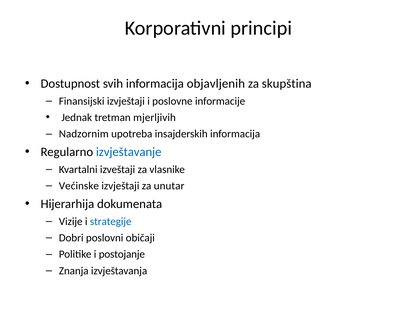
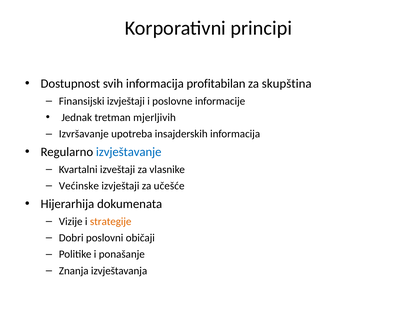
objavljenih: objavljenih -> profitabilan (216, 84)
Nadzornim: Nadzornim -> Izvršavanje (84, 134)
unutar: unutar -> učešće (169, 186)
strategije colour: blue -> orange (111, 221)
postojanje: postojanje -> ponašanje (122, 254)
